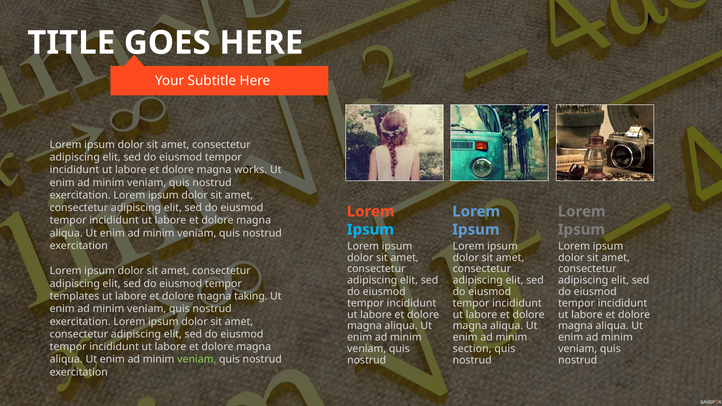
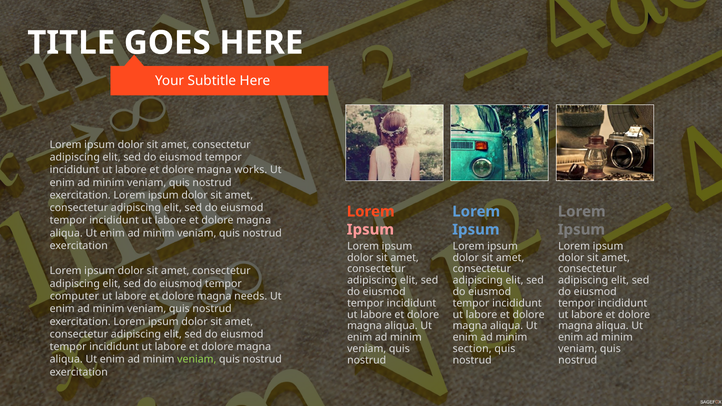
Ipsum colour: light blue -> pink (370, 230)
templates: templates -> computer (74, 296)
taking: taking -> needs (251, 296)
